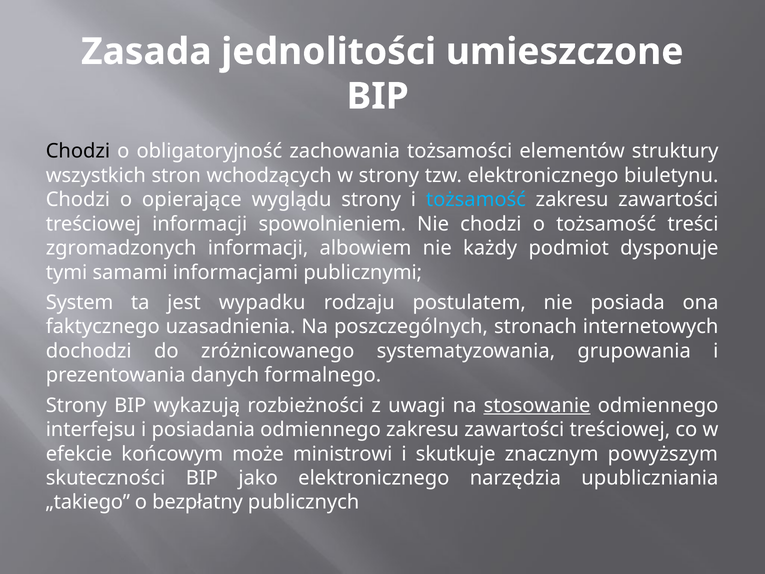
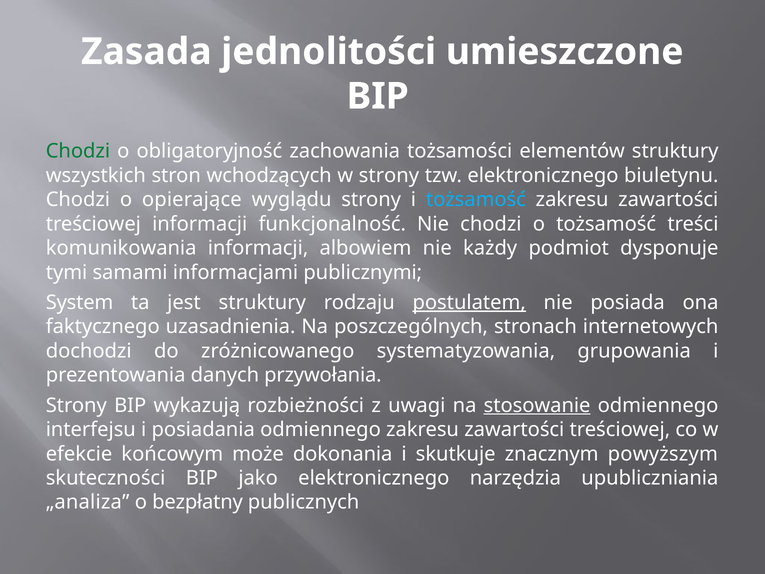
Chodzi colour: black -> green (78, 151)
spowolnieniem: spowolnieniem -> funkcjonalność (332, 224)
zgromadzonych: zgromadzonych -> komunikowania (121, 248)
jest wypadku: wypadku -> struktury (262, 302)
postulatem underline: none -> present (469, 302)
formalnego: formalnego -> przywołania (323, 375)
ministrowi: ministrowi -> dokonania (343, 454)
„takiego: „takiego -> „analiza (88, 502)
